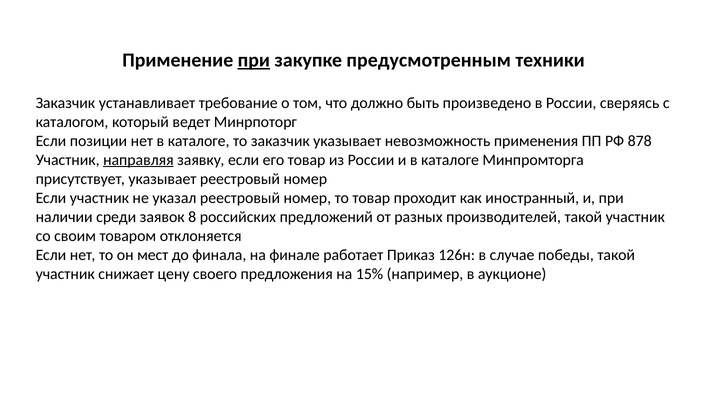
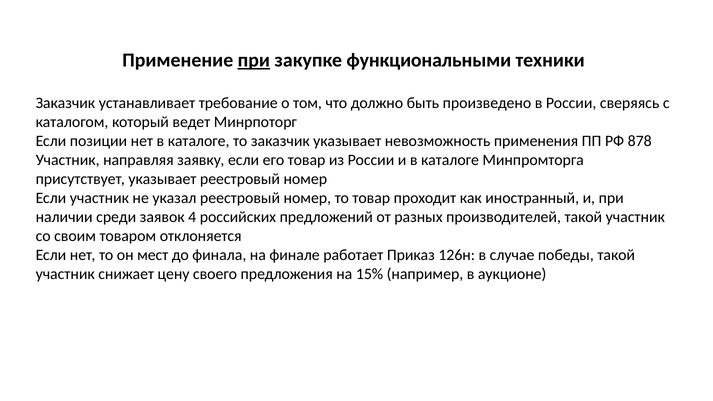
предусмотренным: предусмотренным -> функциональными (429, 60)
направляя underline: present -> none (138, 160)
8: 8 -> 4 (192, 217)
